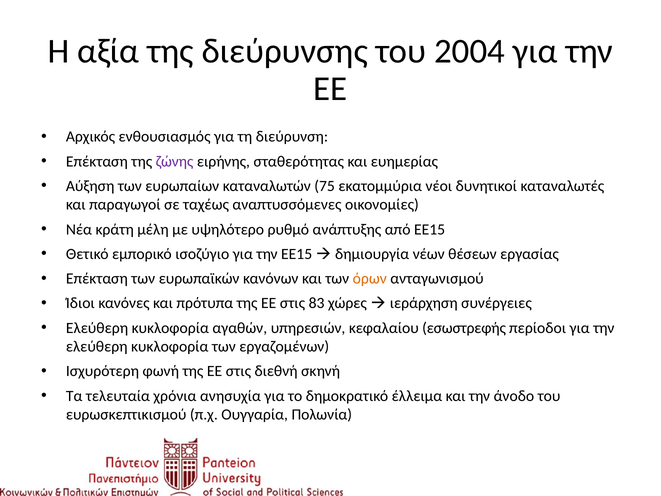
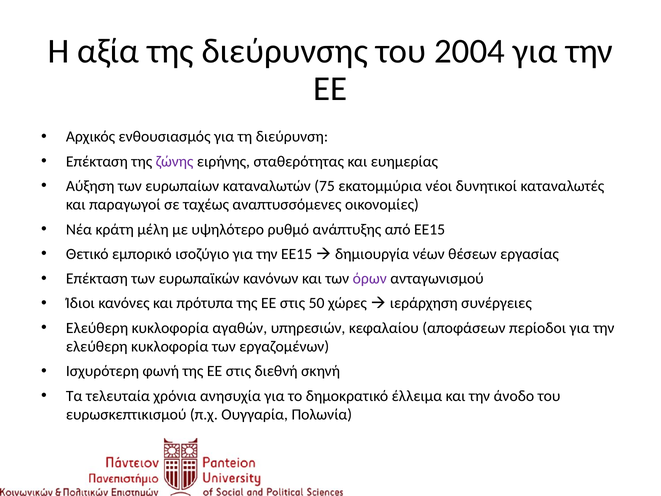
όρων colour: orange -> purple (370, 279)
83: 83 -> 50 (317, 303)
εσωστρεφής: εσωστρεφής -> αποφάσεων (464, 328)
